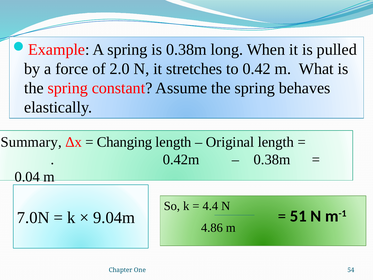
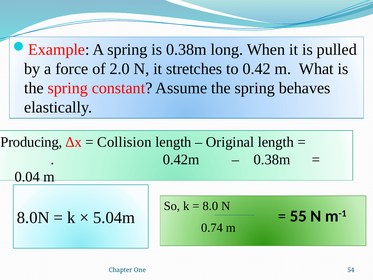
Summary: Summary -> Producing (31, 142)
Changing: Changing -> Collision (124, 142)
4.4: 4.4 -> 8.0 (210, 206)
51: 51 -> 55 (298, 216)
7.0N: 7.0N -> 8.0N (33, 217)
9.04m: 9.04m -> 5.04m (114, 217)
4.86: 4.86 -> 0.74 (212, 228)
